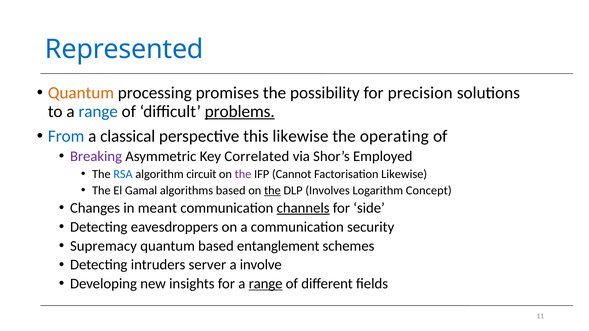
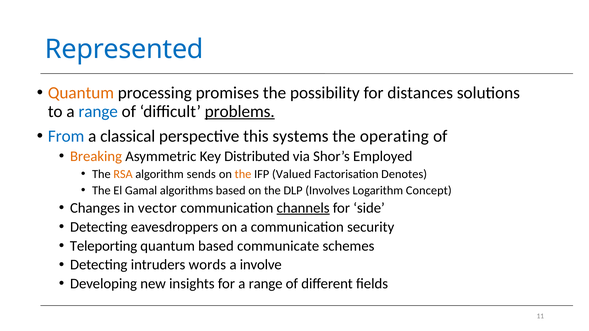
precision: precision -> distances (420, 93)
this likewise: likewise -> systems (300, 136)
Breaking colour: purple -> orange (96, 157)
Correlated: Correlated -> Distributed (257, 157)
RSA colour: blue -> orange (123, 174)
circuit: circuit -> sends (201, 174)
the colour: purple -> orange (243, 174)
Cannot: Cannot -> Valued (292, 174)
Factorisation Likewise: Likewise -> Denotes (404, 174)
the underline: present -> none (272, 191)
meant: meant -> vector (157, 208)
Supremacy: Supremacy -> Teleporting (104, 246)
entanglement: entanglement -> communicate (278, 246)
server: server -> words (207, 265)
range underline: present -> none (266, 284)
